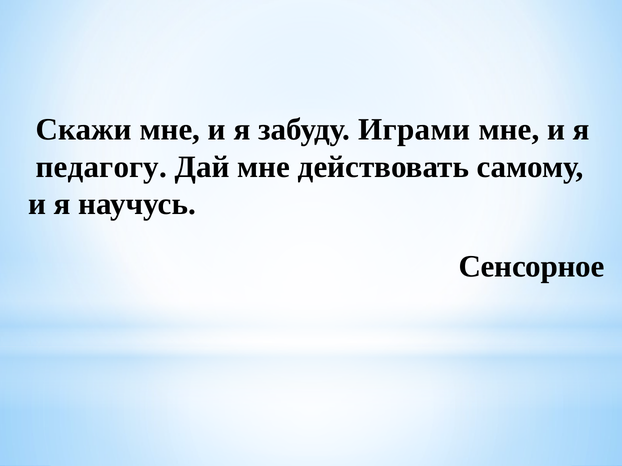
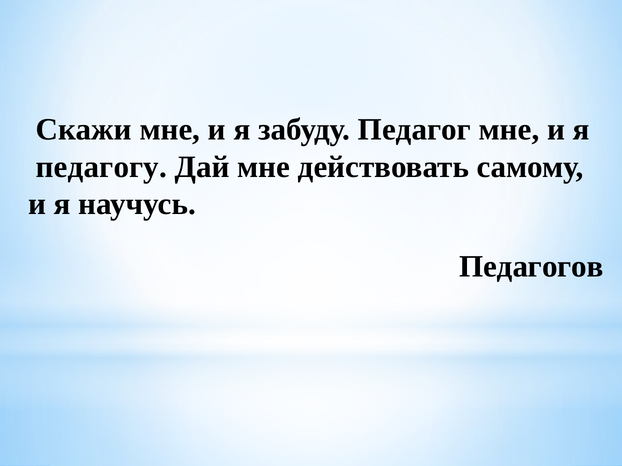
Играми: Играми -> Педагог (414, 130)
Сенсорное: Сенсорное -> Педагогов (531, 267)
